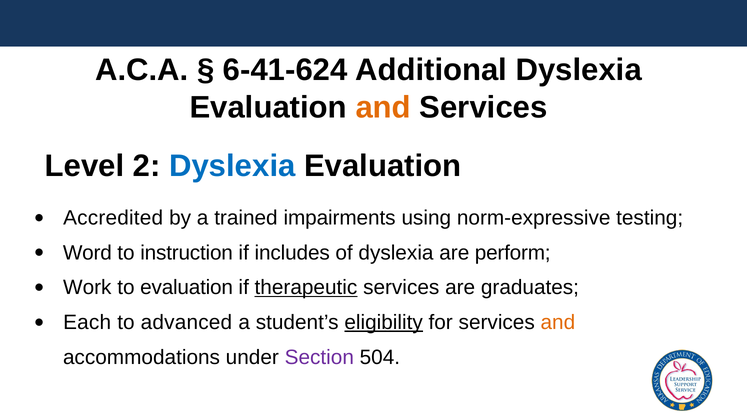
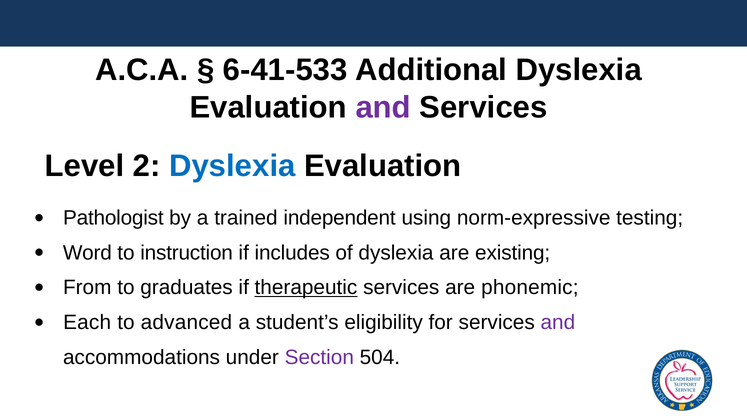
6-41-624: 6-41-624 -> 6-41-533 (285, 70)
and colour: orange -> purple (383, 108)
Accredited: Accredited -> Pathologist (113, 218)
impairments: impairments -> independent (340, 218)
perform: perform -> existing (513, 253)
Work: Work -> From (87, 288)
to evaluation: evaluation -> graduates (187, 288)
graduates: graduates -> phonemic (530, 288)
eligibility underline: present -> none (384, 323)
and colour: orange -> purple (558, 323)
